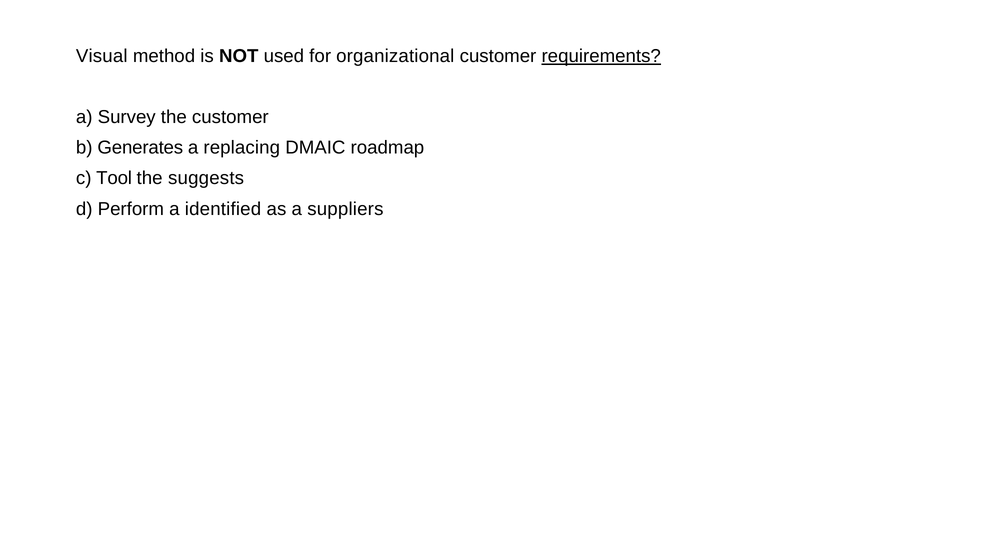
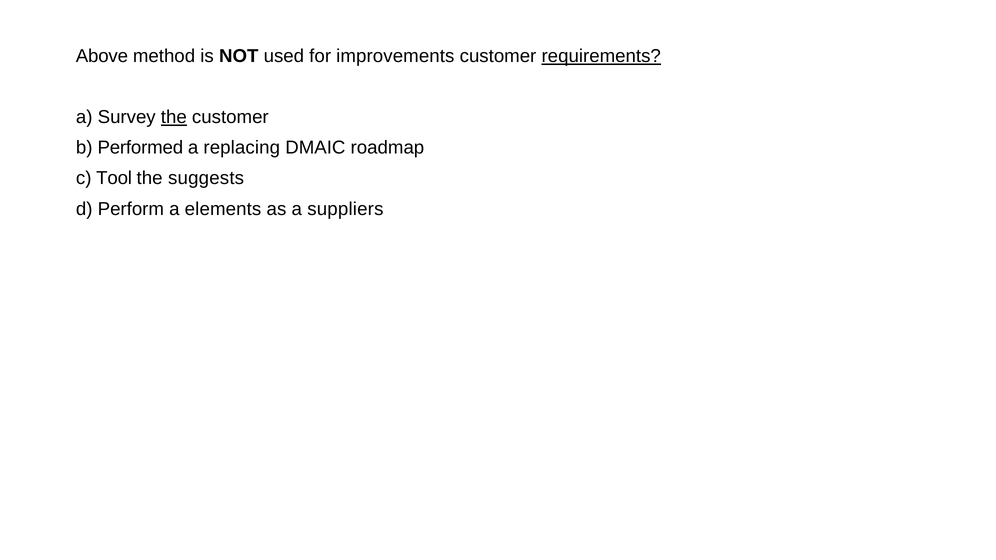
Visual: Visual -> Above (102, 56)
organizational: organizational -> improvements (395, 56)
the underline: none -> present (174, 117)
Generates: Generates -> Performed (140, 148)
identified: identified -> elements (223, 209)
